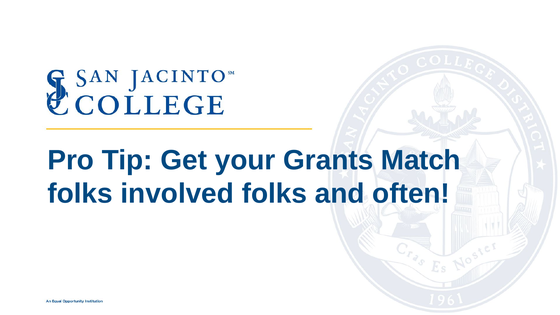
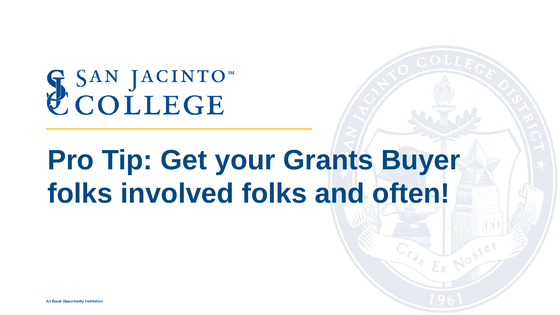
Match: Match -> Buyer (421, 160)
